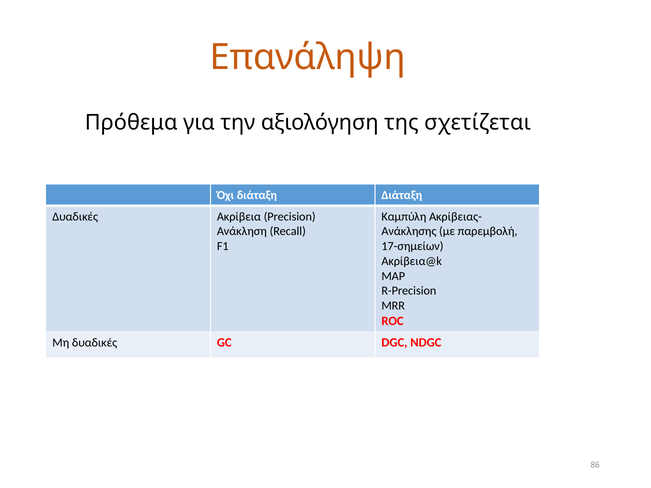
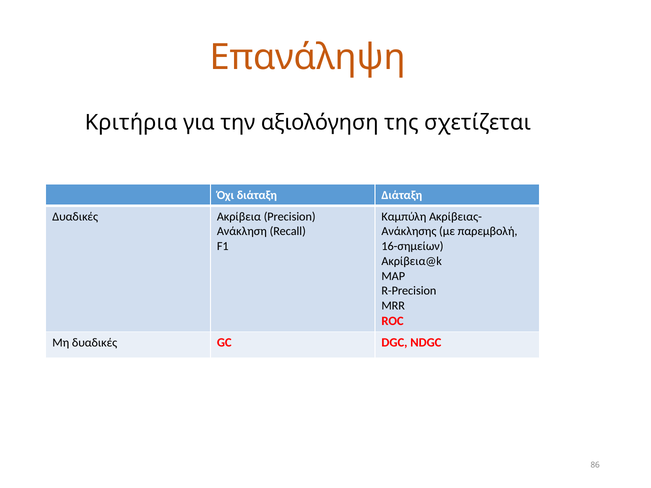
Πρόθεμα: Πρόθεμα -> Κριτήρια (131, 122)
17-σημείων: 17-σημείων -> 16-σημείων (412, 246)
